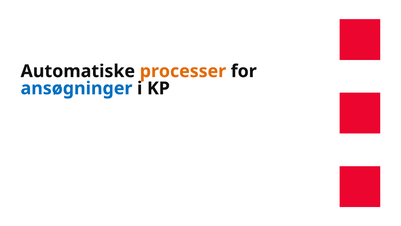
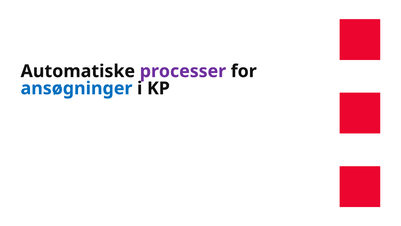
processer colour: orange -> purple (183, 71)
